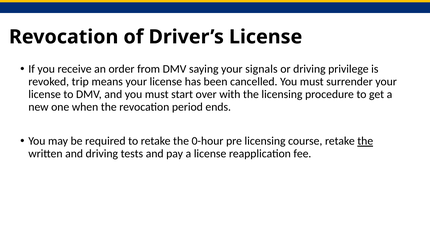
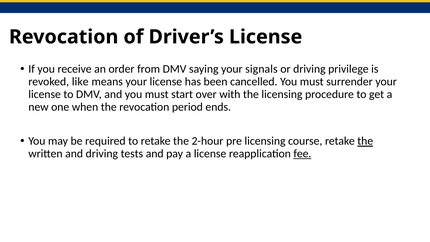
trip: trip -> like (80, 82)
0-hour: 0-hour -> 2-hour (208, 141)
fee underline: none -> present (302, 154)
